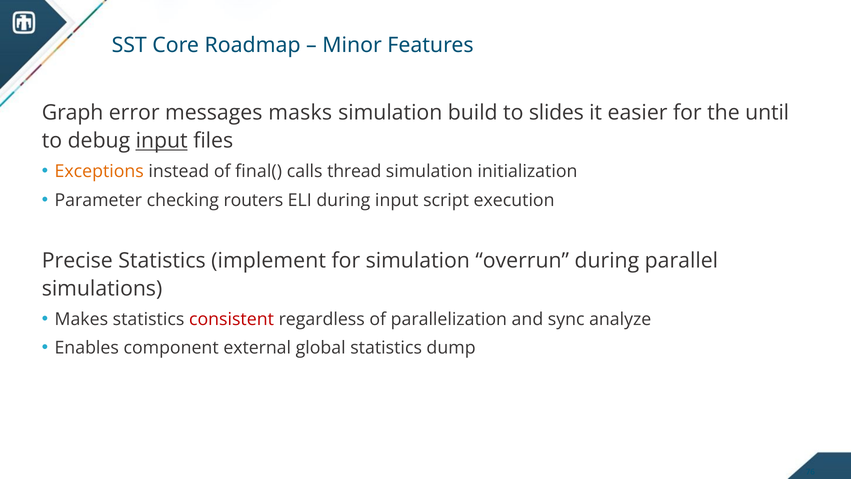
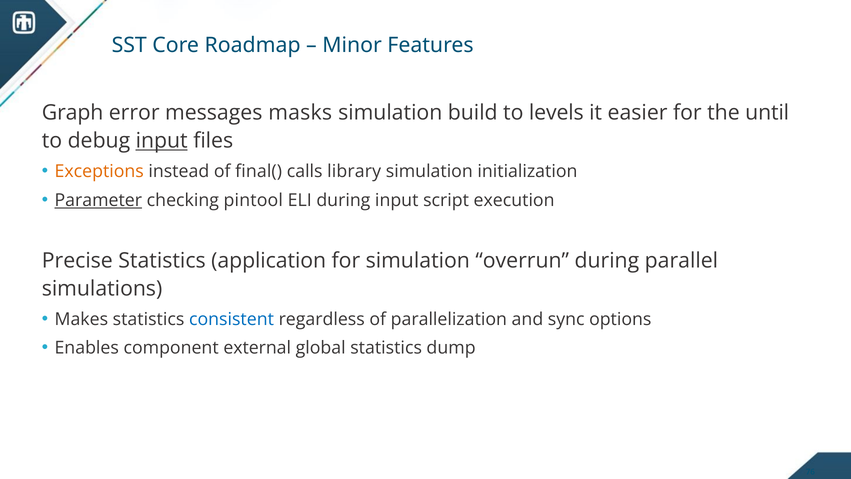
slides: slides -> levels (556, 113)
thread: thread -> library (354, 171)
Parameter underline: none -> present (98, 200)
routers: routers -> pintool (253, 200)
implement: implement -> application (269, 260)
consistent colour: red -> blue (231, 319)
analyze: analyze -> options (620, 319)
